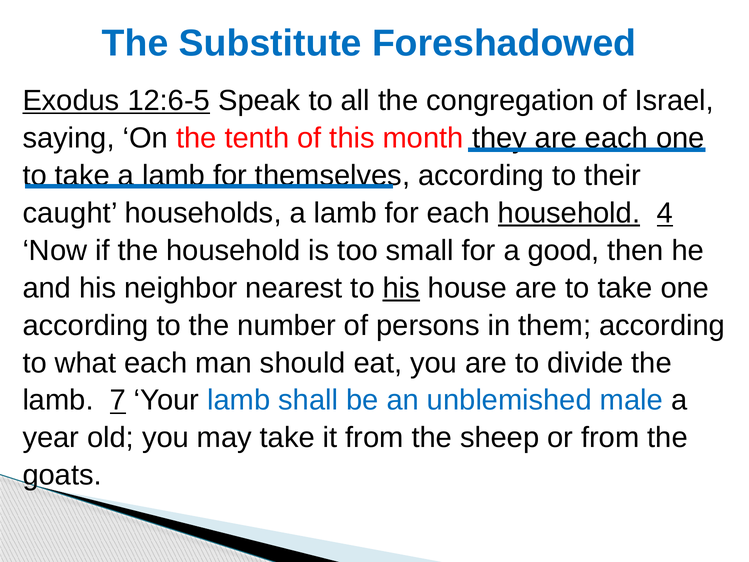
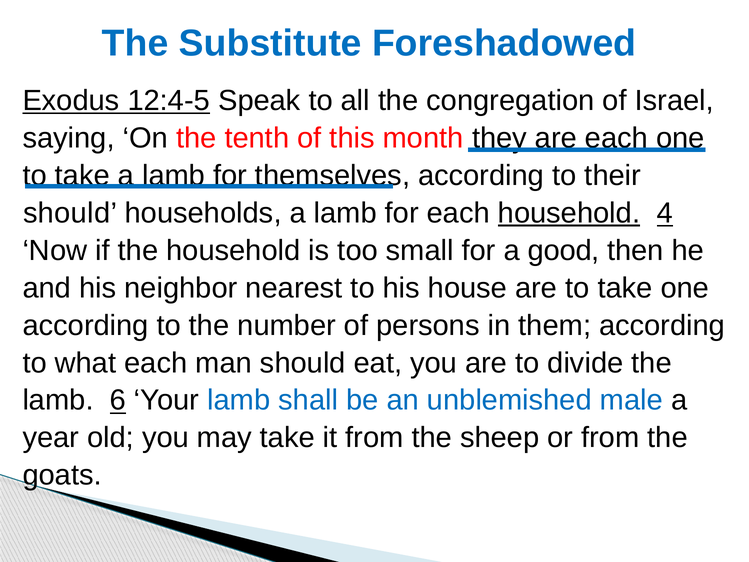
12:6-5: 12:6-5 -> 12:4-5 (169, 101)
caught: caught -> should (70, 213)
his underline: present -> none (401, 288)
7: 7 -> 6 (118, 400)
